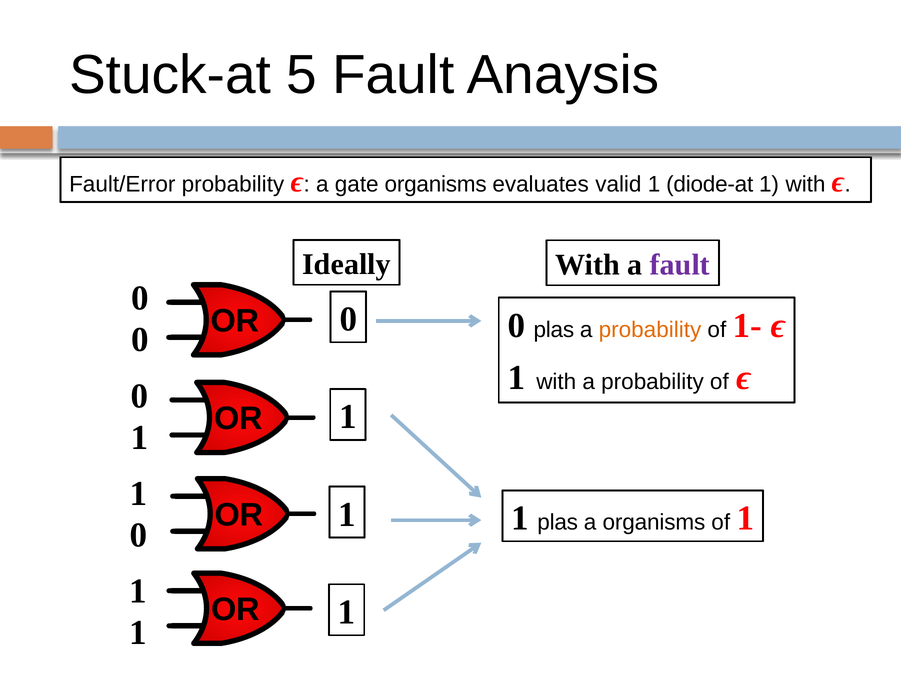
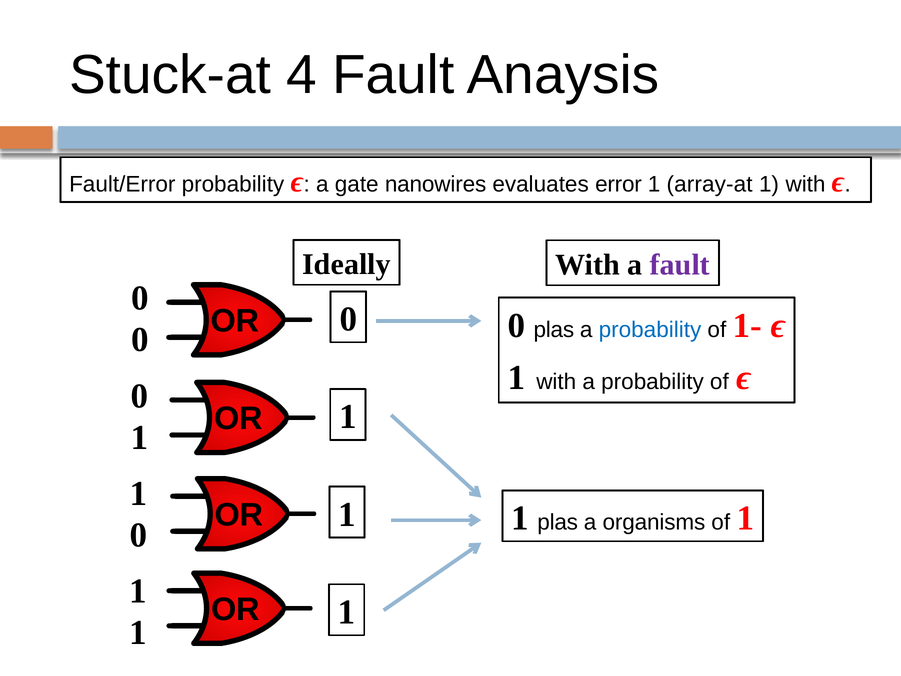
5: 5 -> 4 (302, 75)
gate organisms: organisms -> nanowires (436, 184)
valid: valid -> error (618, 184)
diode-at: diode-at -> array-at (710, 184)
probability colour: orange -> blue (650, 330)
